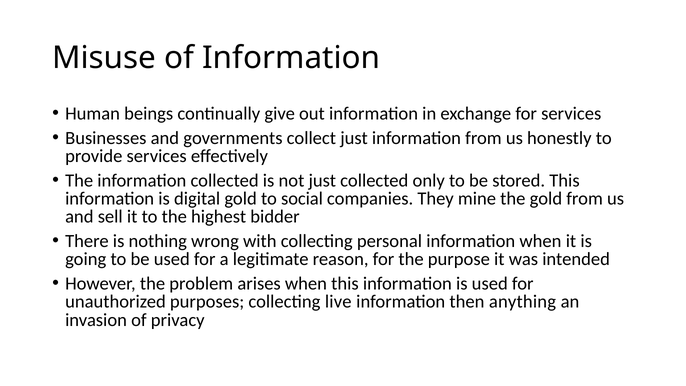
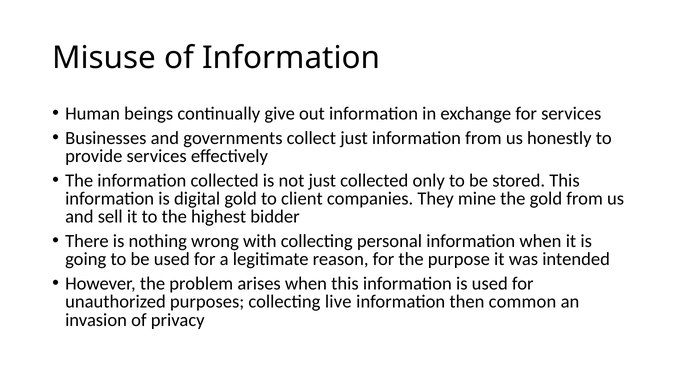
social: social -> client (302, 199)
anything: anything -> common (522, 302)
